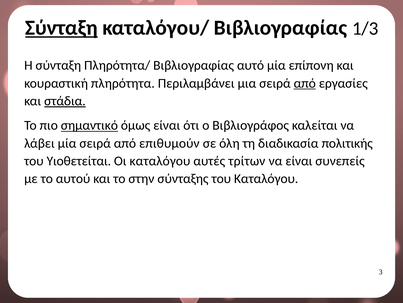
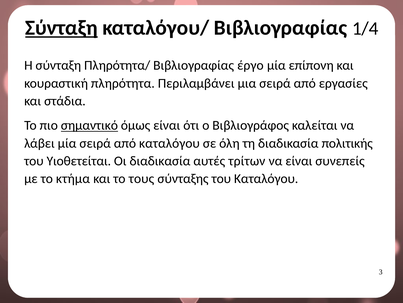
1/3: 1/3 -> 1/4 (365, 29)
αυτό: αυτό -> έργο (250, 65)
από underline: present -> none (305, 83)
στάδια underline: present -> none (65, 101)
από επιθυμούν: επιθυμούν -> καταλόγου (169, 143)
Οι καταλόγου: καταλόγου -> διαδικασία (160, 161)
αυτού: αυτού -> κτήμα (73, 178)
στην: στην -> τους (141, 178)
